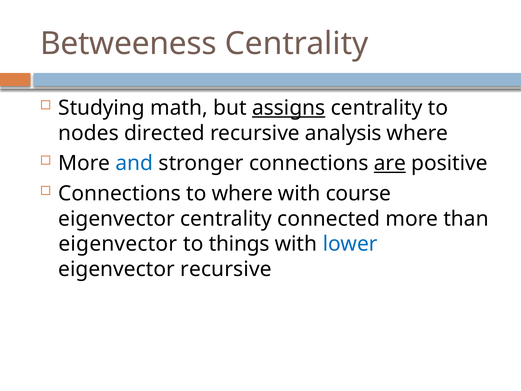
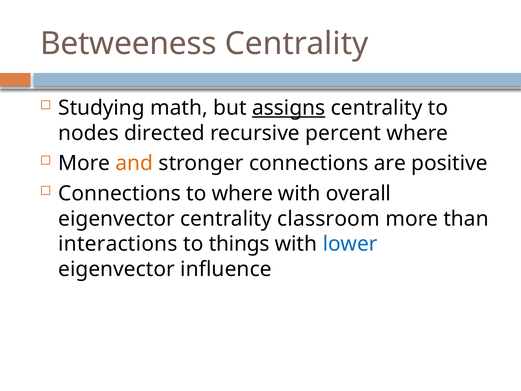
analysis: analysis -> percent (343, 133)
and colour: blue -> orange (134, 163)
are underline: present -> none (390, 163)
course: course -> overall (358, 193)
connected: connected -> classroom (329, 219)
eigenvector: eigenvector -> interactions (118, 244)
eigenvector recursive: recursive -> influence (226, 269)
